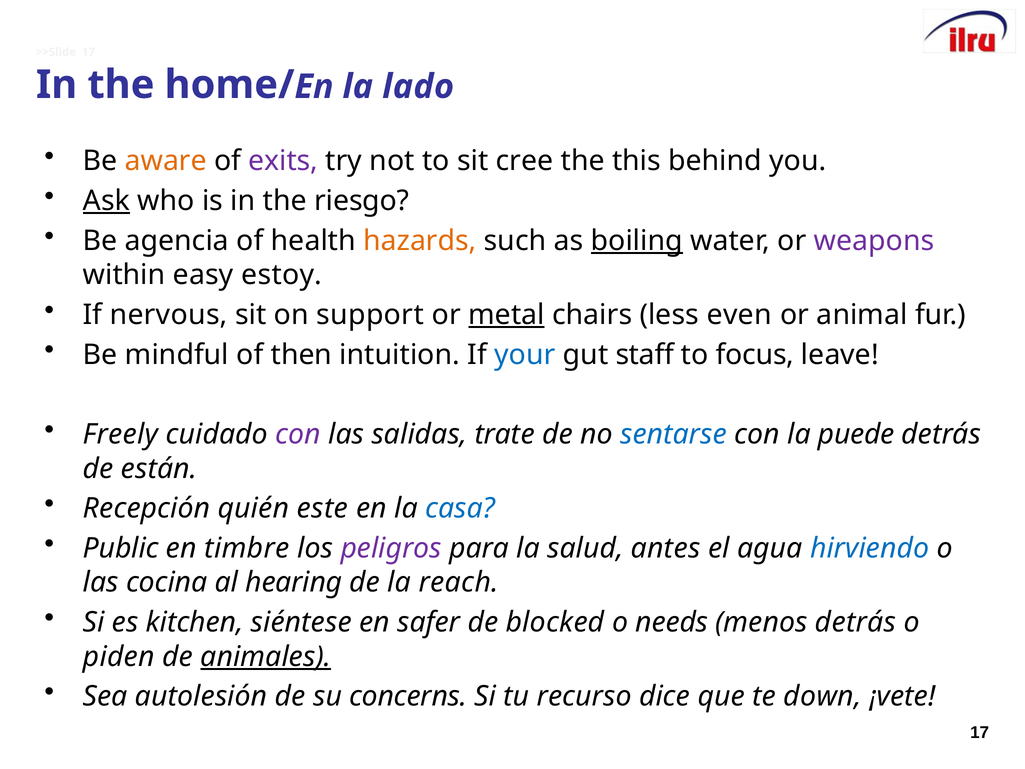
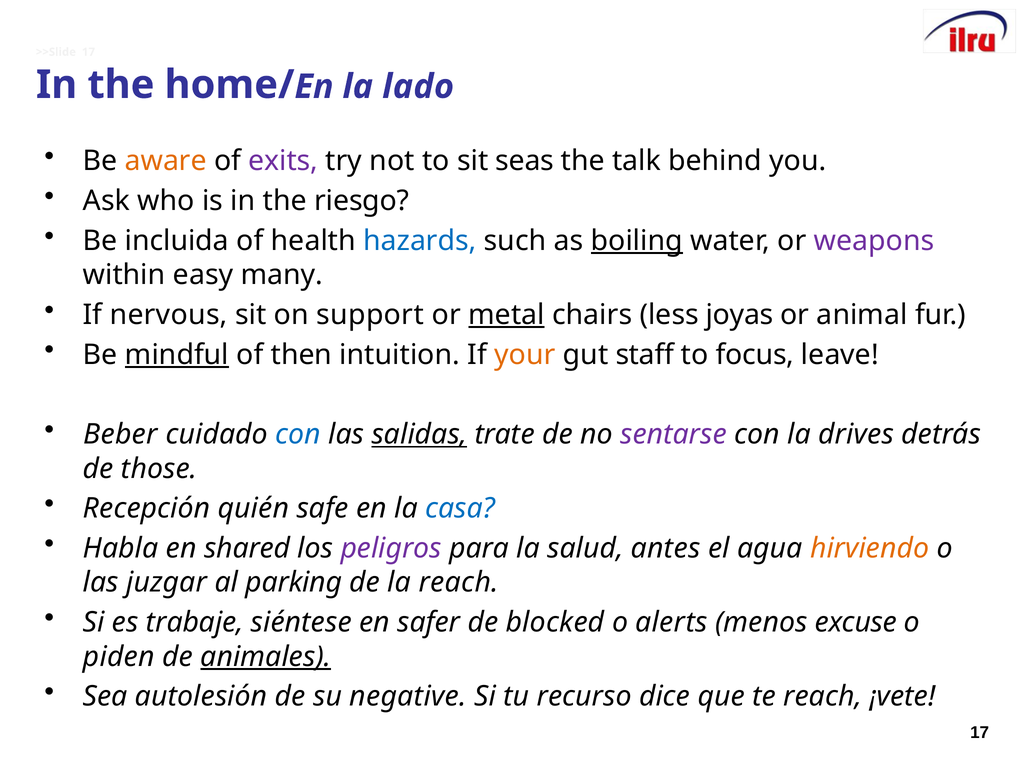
cree: cree -> seas (525, 161)
this: this -> talk (637, 161)
Ask underline: present -> none (106, 201)
agencia: agencia -> incluida (177, 241)
hazards colour: orange -> blue (420, 241)
estoy: estoy -> many (282, 275)
even: even -> joyas (740, 315)
mindful underline: none -> present (177, 355)
your colour: blue -> orange (525, 355)
Freely: Freely -> Beber (121, 434)
con colour: purple -> blue (298, 434)
salidas underline: none -> present (419, 434)
sentarse colour: blue -> purple (674, 434)
puede: puede -> drives (856, 434)
están: están -> those (159, 468)
este: este -> safe (323, 508)
Public: Public -> Habla (121, 548)
timbre: timbre -> shared (247, 548)
hirviendo colour: blue -> orange (870, 548)
cocina: cocina -> juzgar (167, 582)
hearing: hearing -> parking (294, 582)
kitchen: kitchen -> trabaje (195, 622)
needs: needs -> alerts (672, 622)
menos detrás: detrás -> excuse (856, 622)
concerns: concerns -> negative (408, 696)
te down: down -> reach (823, 696)
